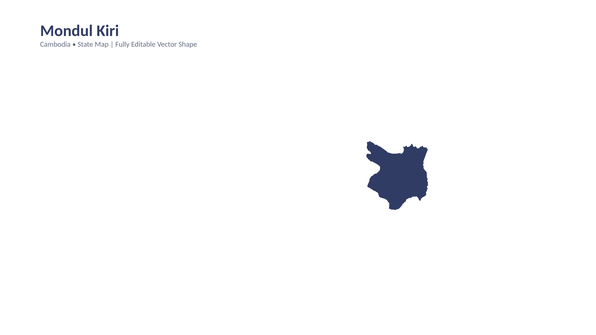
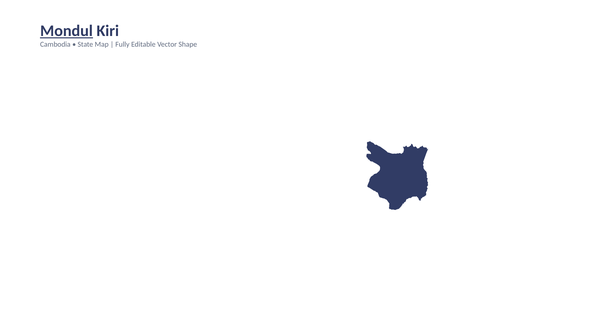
Mondul underline: none -> present (66, 31)
